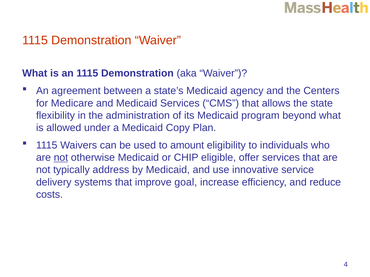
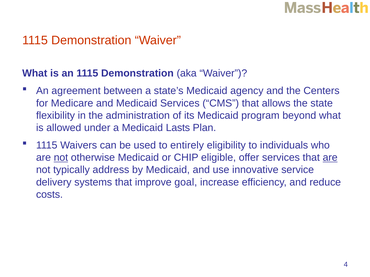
Copy: Copy -> Lasts (178, 128)
amount: amount -> entirely (187, 145)
are underline: none -> present (330, 158)
